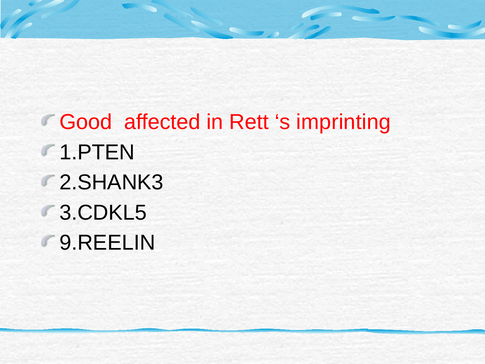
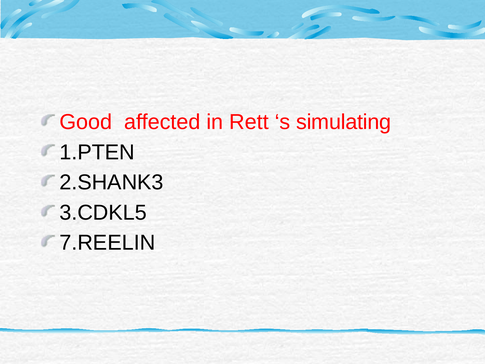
imprinting: imprinting -> simulating (344, 122)
9.REELIN: 9.REELIN -> 7.REELIN (107, 243)
